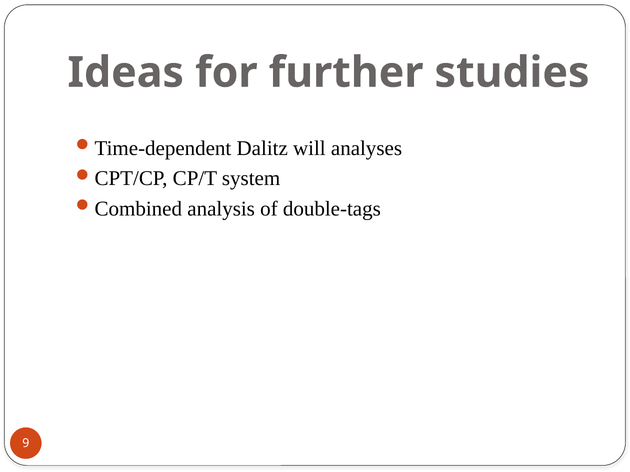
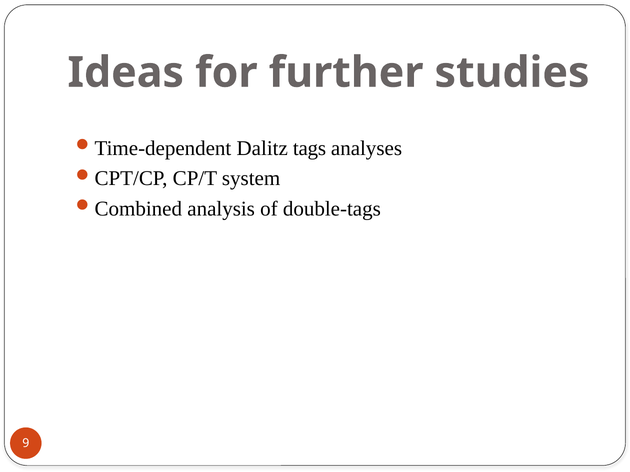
will: will -> tags (309, 148)
